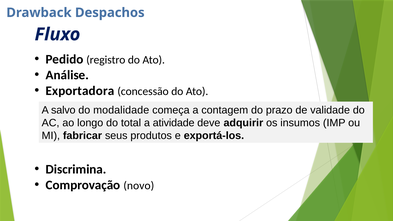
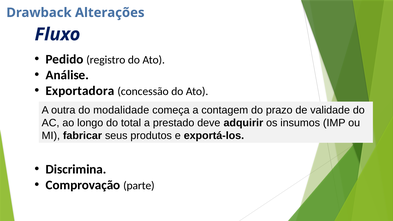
Despachos: Despachos -> Alterações (110, 13)
salvo: salvo -> outra (63, 110)
atividade: atividade -> prestado (174, 123)
novo: novo -> parte (139, 186)
